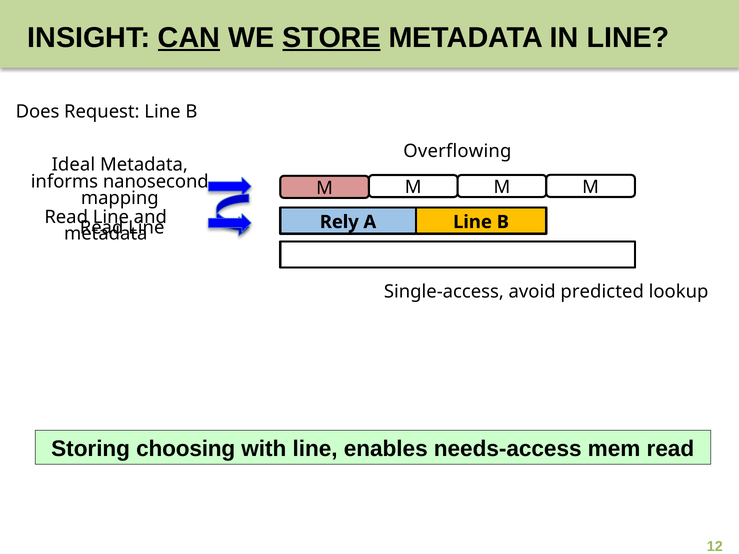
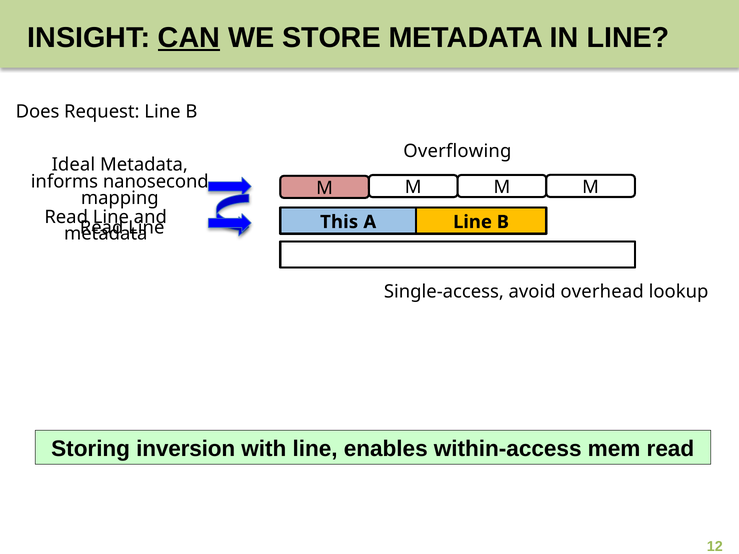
STORE underline: present -> none (331, 38)
Rely: Rely -> This (339, 222)
predicted: predicted -> overhead (602, 292)
choosing: choosing -> inversion (186, 449)
needs-access: needs-access -> within-access (508, 449)
